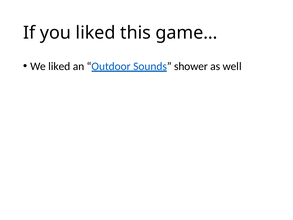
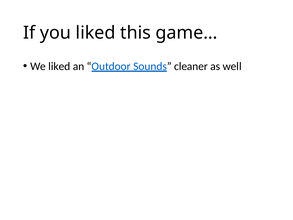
shower: shower -> cleaner (191, 66)
